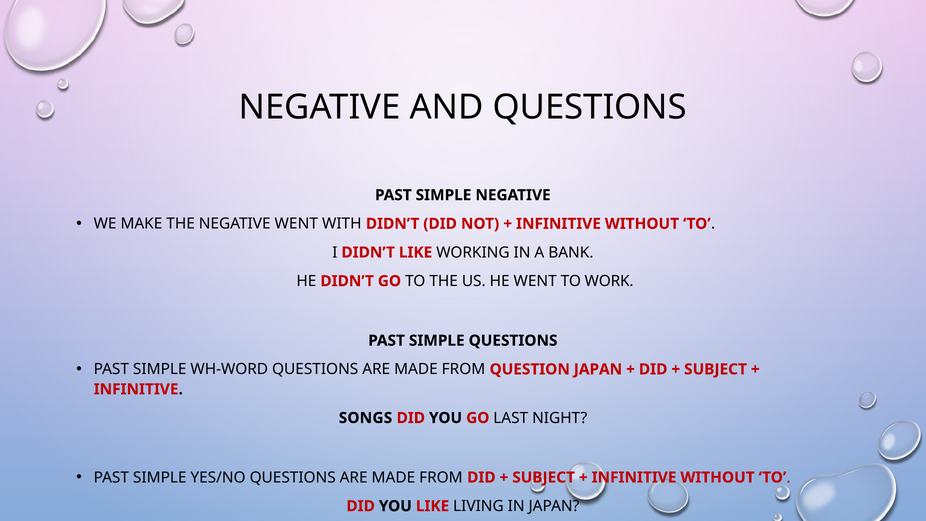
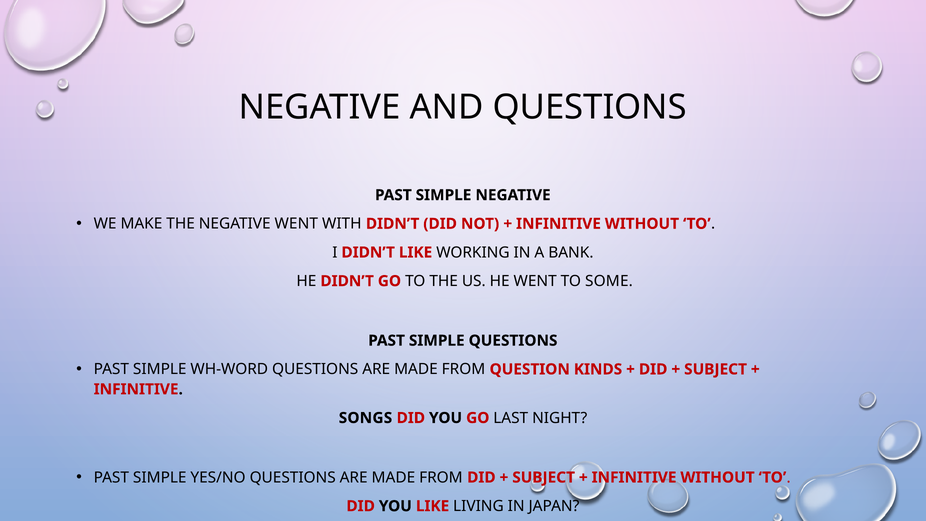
WORK: WORK -> SOME (609, 281)
QUESTION JAPAN: JAPAN -> KINDS (598, 369)
